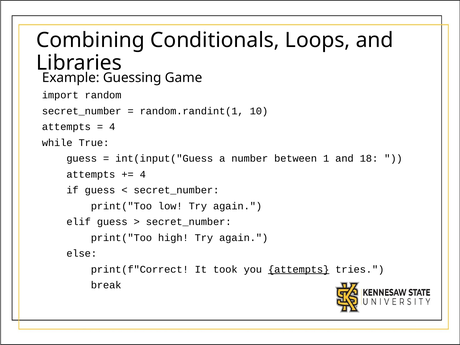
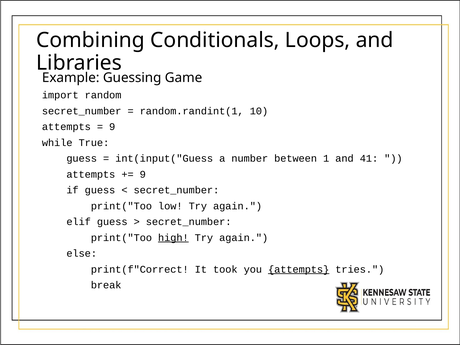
4: 4 -> 9 (112, 127)
18: 18 -> 41 (369, 159)
4: 4 -> 9 (143, 174)
high underline: none -> present (173, 238)
